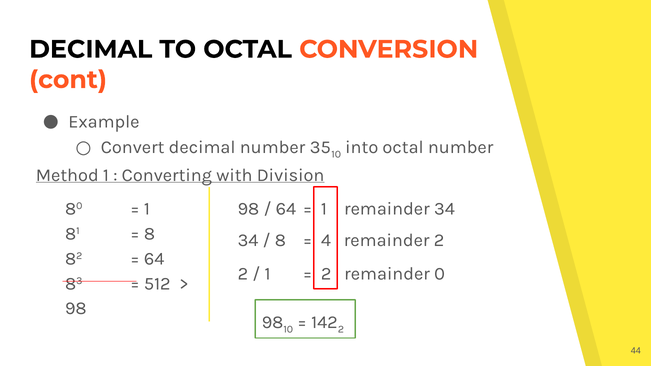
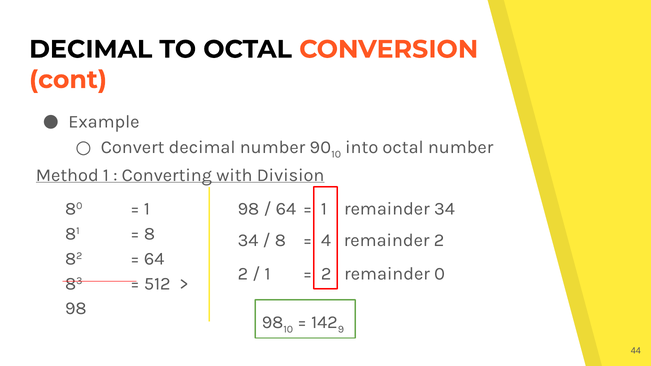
35: 35 -> 90 (320, 147)
2: 2 -> 9 (341, 329)
